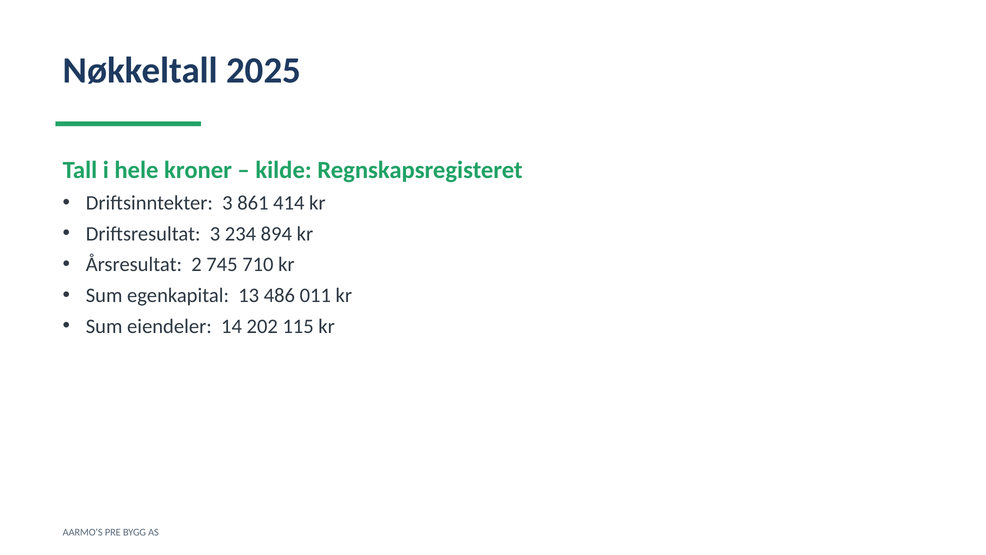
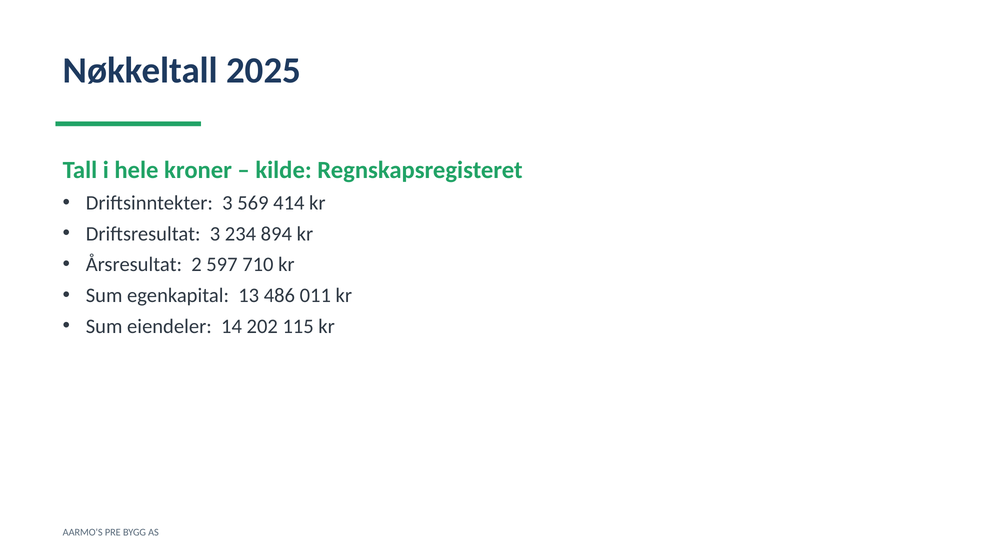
861: 861 -> 569 (253, 203)
745: 745 -> 597 (222, 264)
